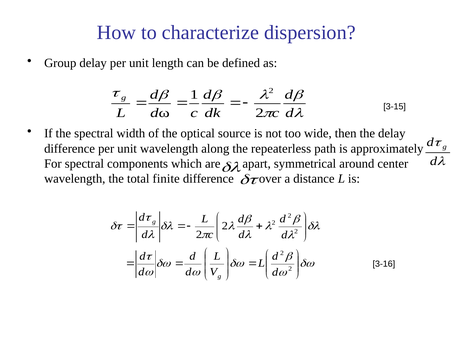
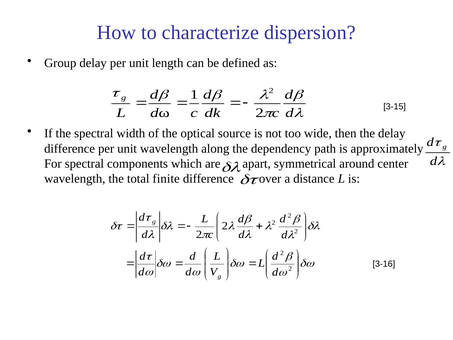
repeaterless: repeaterless -> dependency (281, 148)
